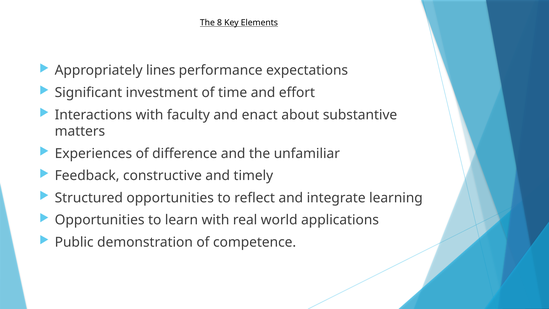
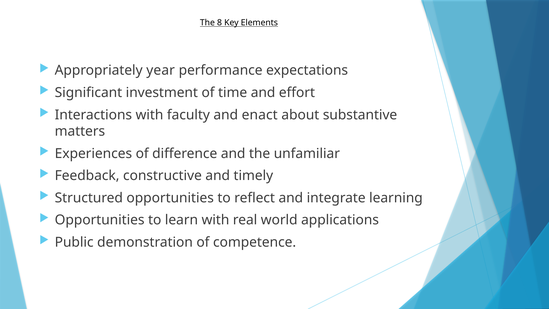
lines: lines -> year (161, 70)
